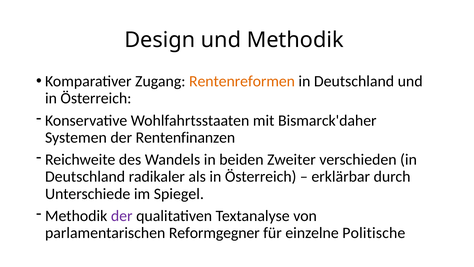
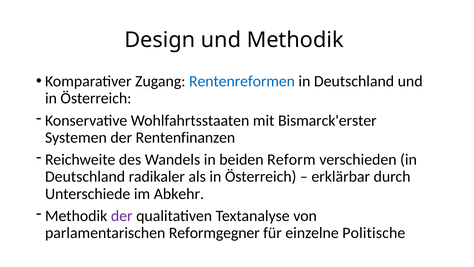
Rentenreformen colour: orange -> blue (242, 81)
Bismarck'daher: Bismarck'daher -> Bismarck'erster (327, 120)
Zweiter: Zweiter -> Reform (291, 159)
Spiegel: Spiegel -> Abkehr (179, 194)
